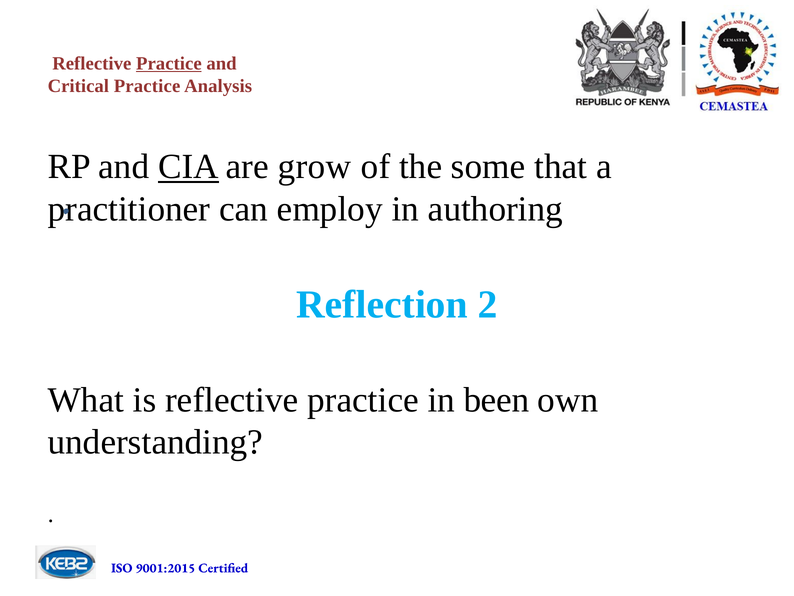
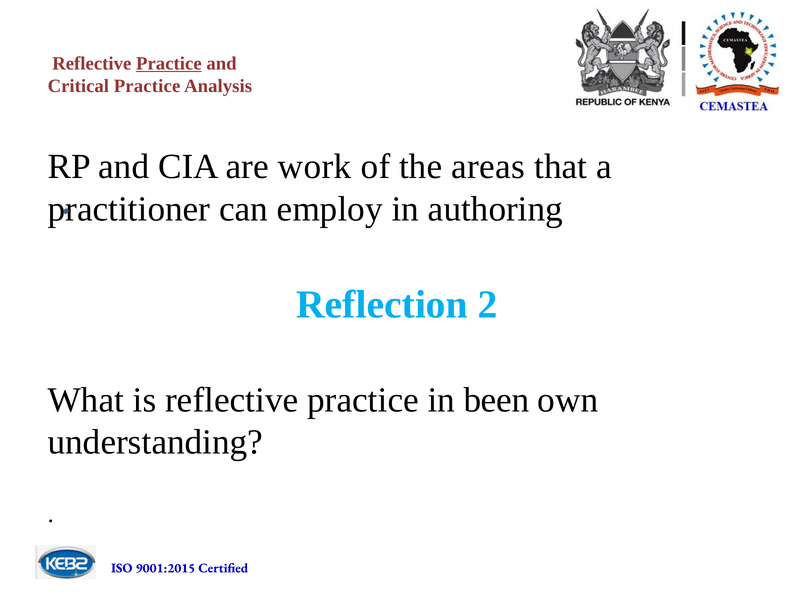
CIA underline: present -> none (188, 167)
grow: grow -> work (315, 167)
some: some -> areas (488, 167)
